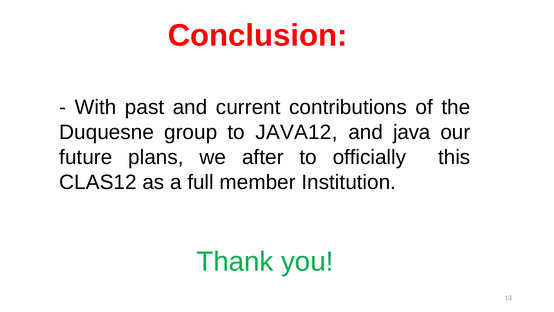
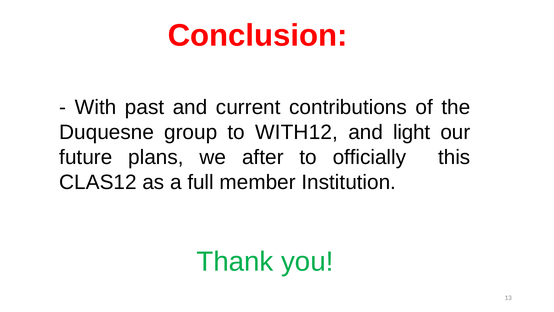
JAVA12: JAVA12 -> WITH12 (296, 132)
java: java -> light (412, 132)
